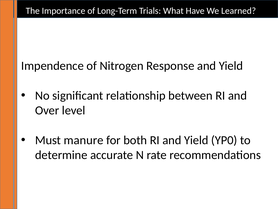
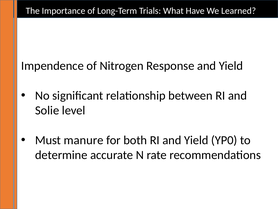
Over: Over -> Solie (47, 110)
